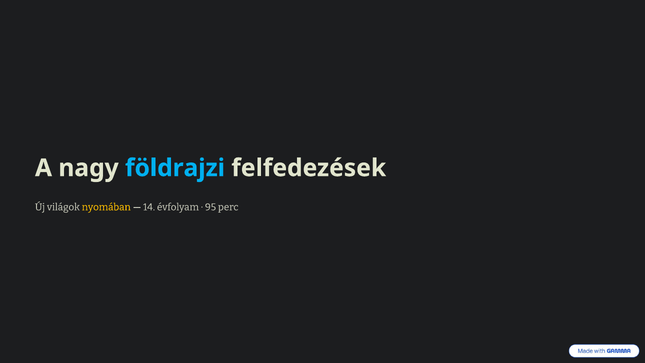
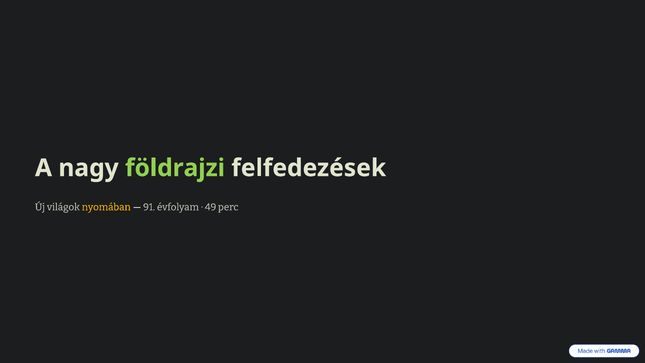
földrajzi colour: light blue -> light green (175, 168)
14: 14 -> 91 (149, 207)
95: 95 -> 49 (211, 207)
